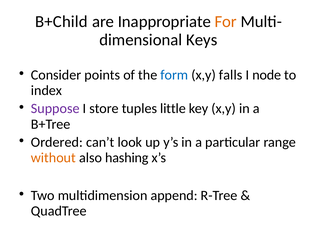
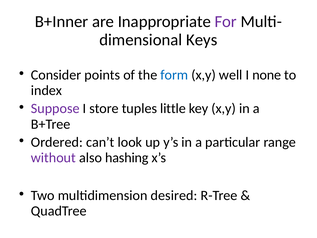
B+Child: B+Child -> B+Inner (62, 22)
For colour: orange -> purple (226, 22)
falls: falls -> well (231, 75)
node: node -> none (267, 75)
without colour: orange -> purple (53, 158)
append: append -> desired (174, 195)
